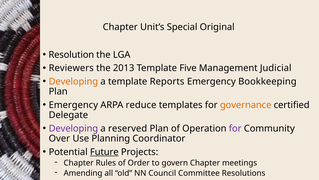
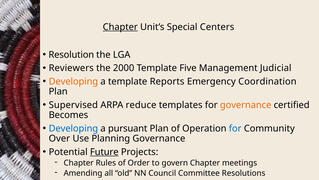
Chapter underline: none -> present (120, 27)
Original: Original -> Centers (217, 27)
2013: 2013 -> 2000 (124, 68)
Bookkeeping: Bookkeeping -> Coordination (267, 81)
Emergency: Emergency -> Supervised (73, 105)
Delegate: Delegate -> Becomes (68, 115)
Developing colour: purple -> blue (73, 128)
reserved: reserved -> pursuant (128, 128)
for colour: purple -> blue (235, 128)
Planning Coordinator: Coordinator -> Governance (159, 138)
